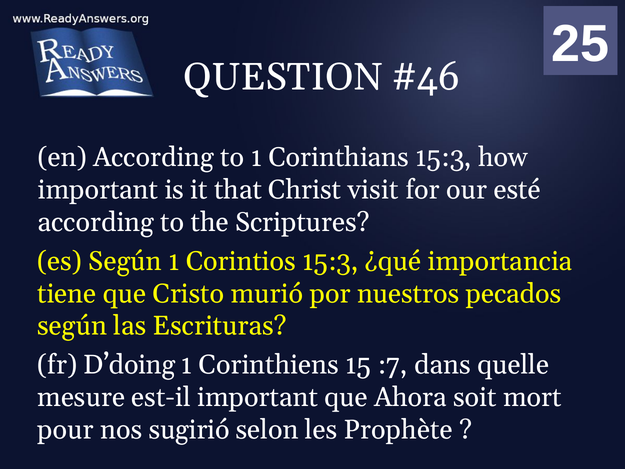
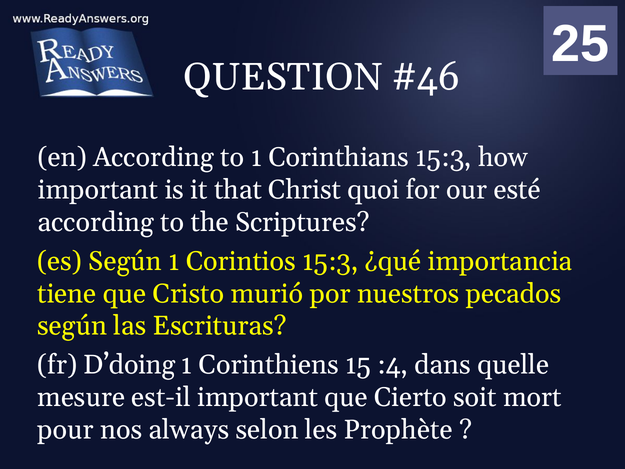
visit: visit -> quoi (373, 190)
:7: :7 -> :4 (393, 365)
Ahora: Ahora -> Cierto (411, 397)
sugirió: sugirió -> always (189, 429)
